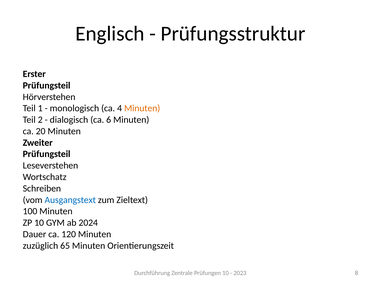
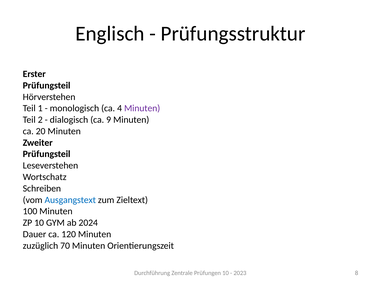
Minuten colour: orange -> purple (142, 108)
6: 6 -> 9 (109, 120)
65: 65 -> 70 (65, 245)
